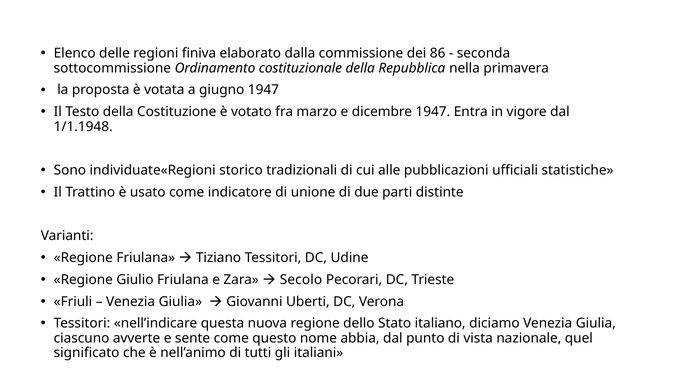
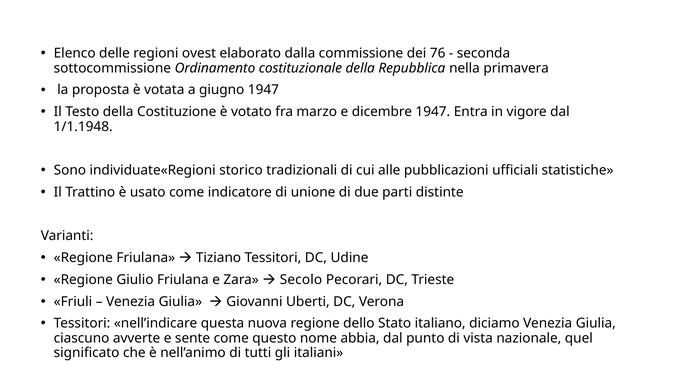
finiva: finiva -> ovest (199, 53)
86: 86 -> 76 (438, 53)
